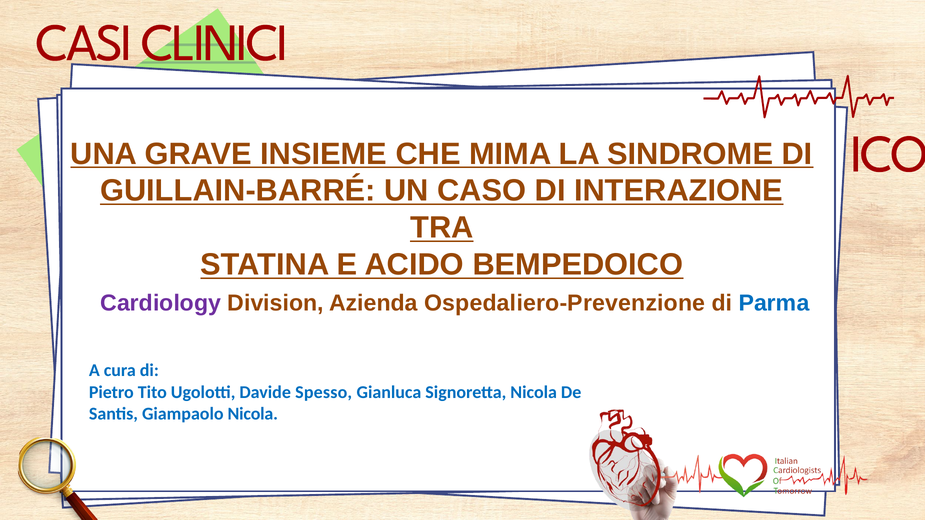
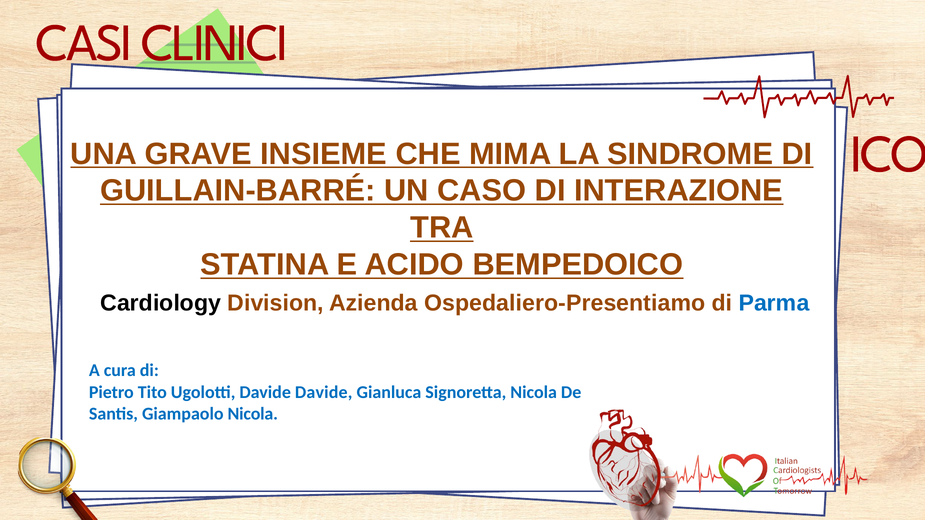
Cardiology colour: purple -> black (161, 303)
Ospedaliero-Prevenzione: Ospedaliero-Prevenzione -> Ospedaliero-Presentiamo (565, 303)
Davide Spesso: Spesso -> Davide (324, 392)
